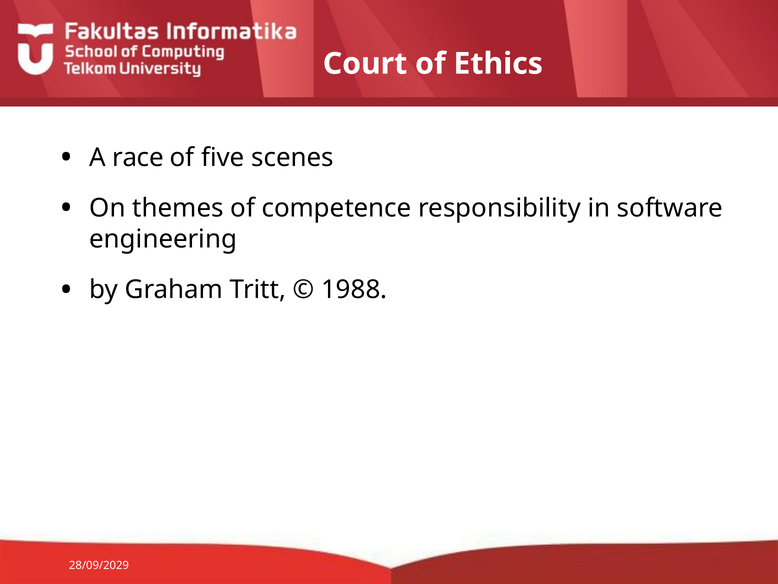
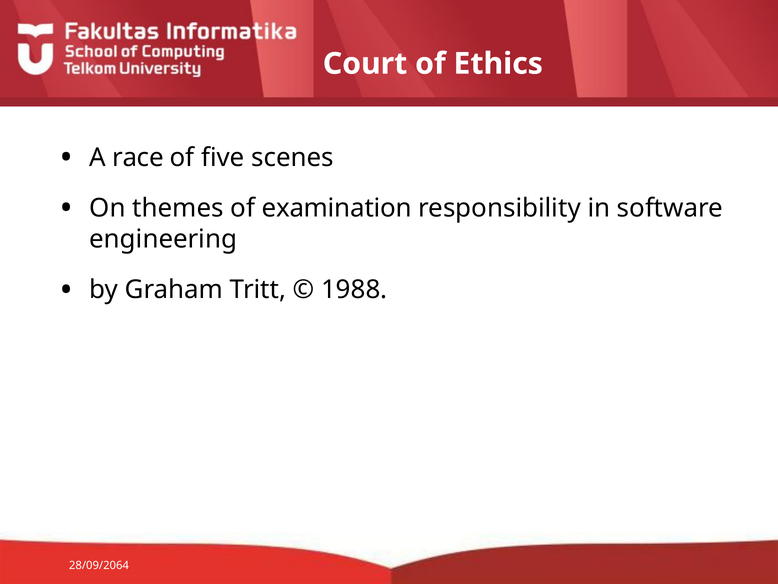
competence: competence -> examination (337, 208)
28/09/2029: 28/09/2029 -> 28/09/2064 (99, 565)
